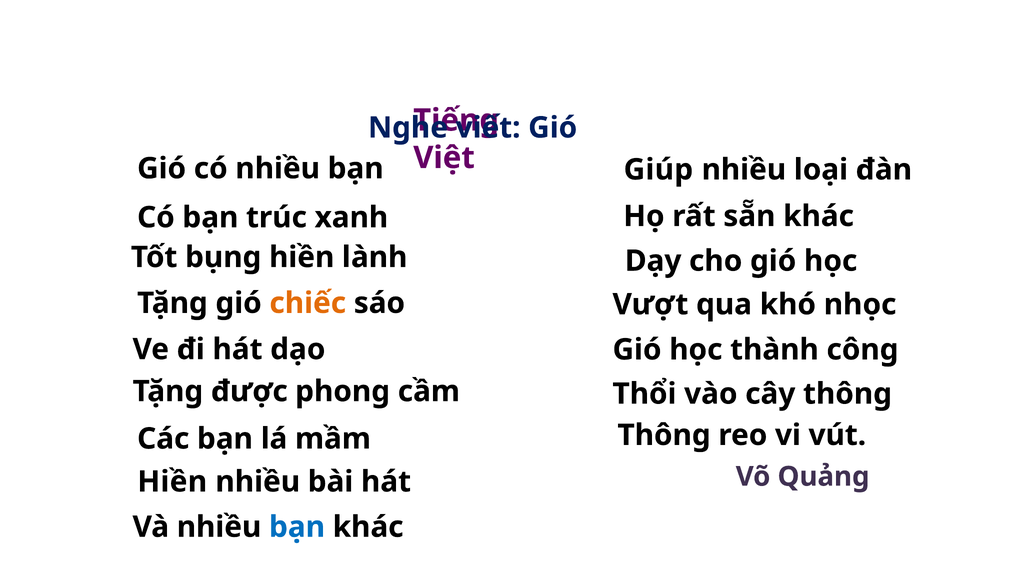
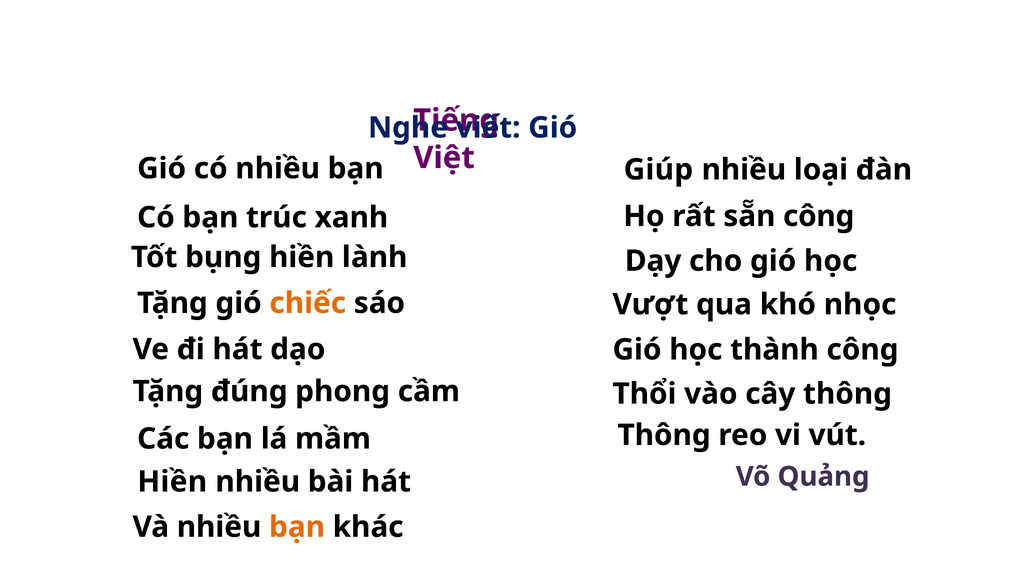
sẵn khác: khác -> công (819, 216)
được: được -> đúng (249, 392)
bạn colour: blue -> orange (297, 527)
